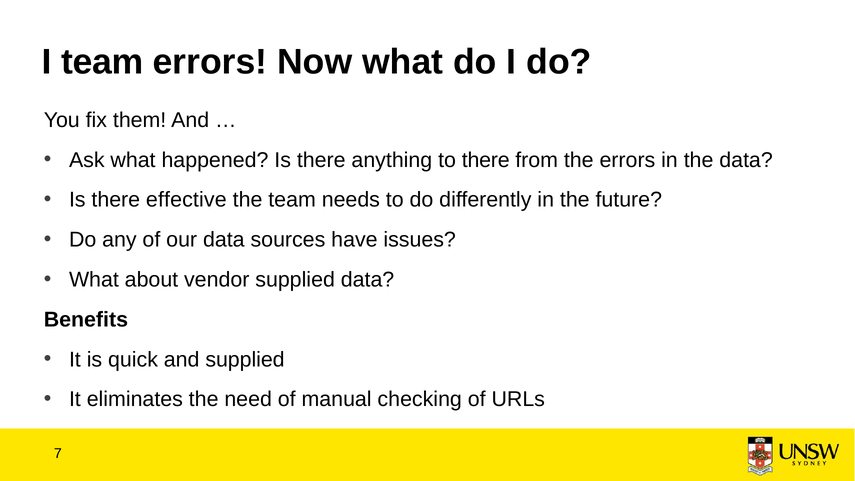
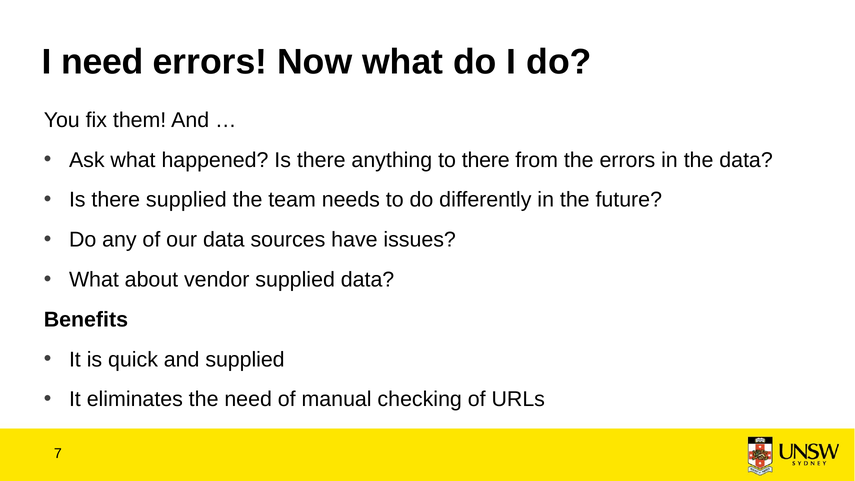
I team: team -> need (102, 62)
there effective: effective -> supplied (186, 200)
